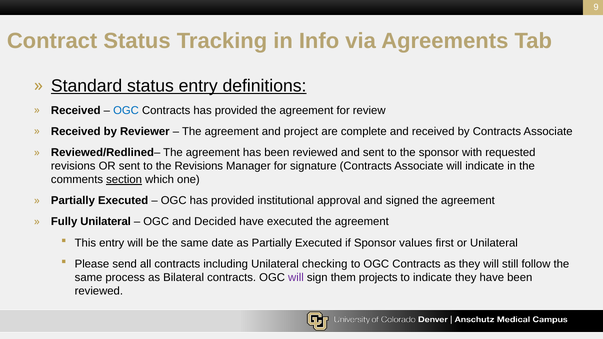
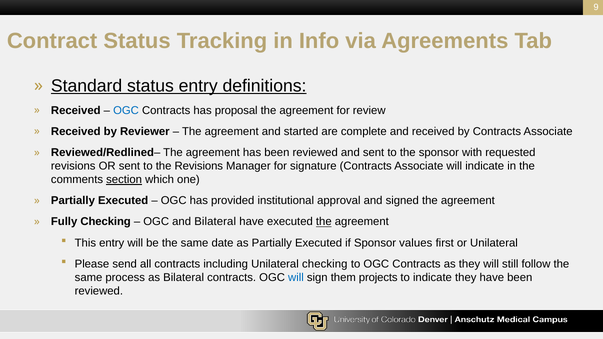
Contracts has provided: provided -> proposal (236, 110)
project: project -> started (301, 131)
Fully Unilateral: Unilateral -> Checking (106, 222)
and Decided: Decided -> Bilateral (215, 222)
the underline: none -> present (324, 222)
will colour: purple -> blue (296, 278)
